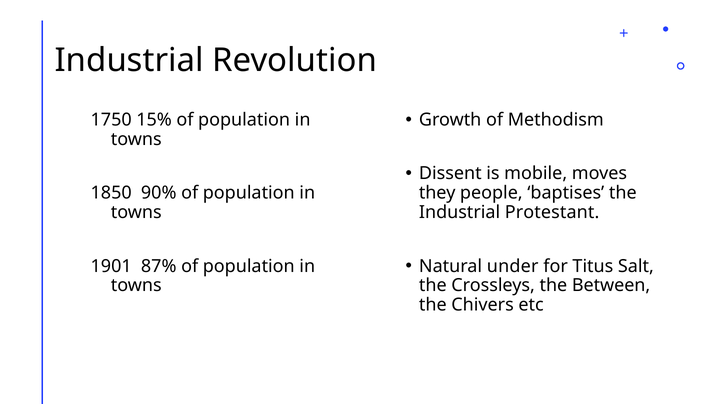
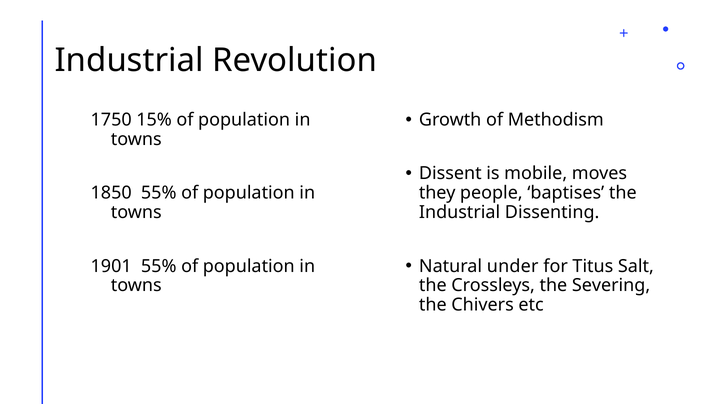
90%: 90% -> 55% (159, 193)
Protestant: Protestant -> Dissenting (552, 213)
87%: 87% -> 55% (159, 266)
Between: Between -> Severing (611, 286)
